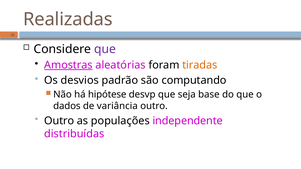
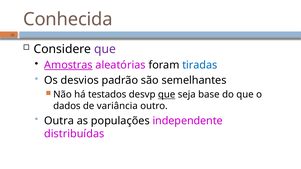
Realizadas: Realizadas -> Conhecida (68, 19)
tiradas colour: orange -> blue (200, 65)
computando: computando -> semelhantes (194, 80)
hipótese: hipótese -> testados (107, 95)
que underline: none -> present (167, 95)
Outro: Outro -> Outra (59, 121)
